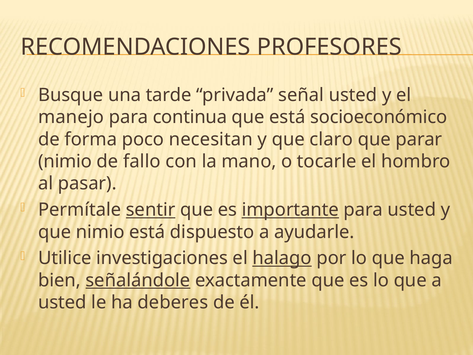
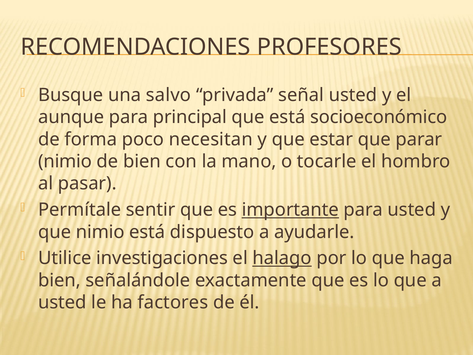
tarde: tarde -> salvo (168, 95)
manejo: manejo -> aunque (71, 117)
continua: continua -> principal (190, 117)
claro: claro -> estar (331, 139)
de fallo: fallo -> bien (142, 161)
sentir underline: present -> none (151, 210)
señalándole underline: present -> none (138, 280)
deberes: deberes -> factores (173, 302)
